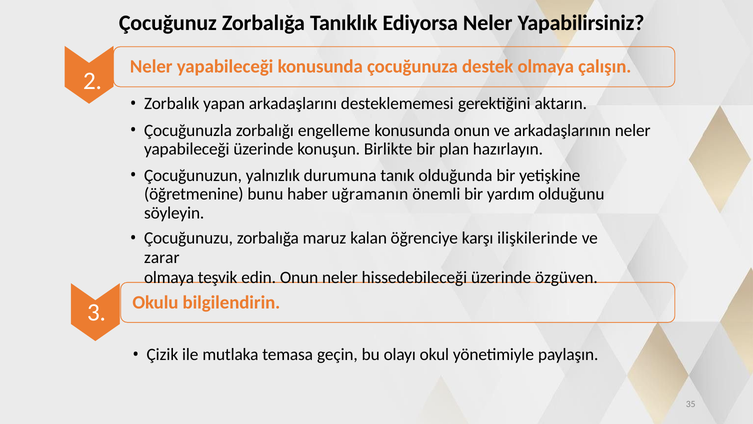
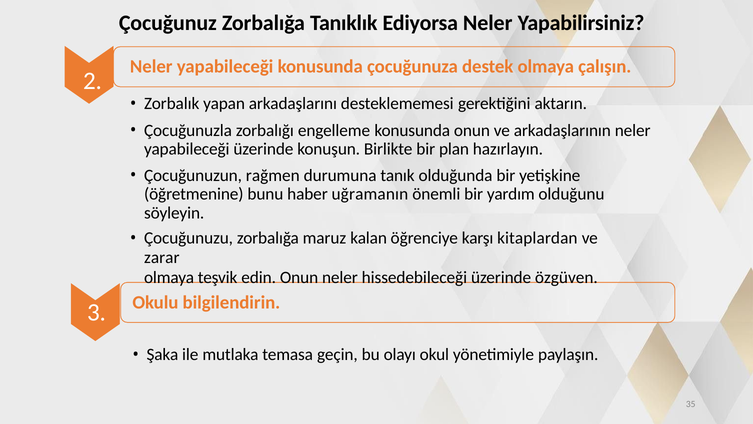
yalnızlık: yalnızlık -> rağmen (273, 175)
ilişkilerinde: ilişkilerinde -> kitaplardan (537, 238)
Çizik: Çizik -> Şaka (162, 354)
